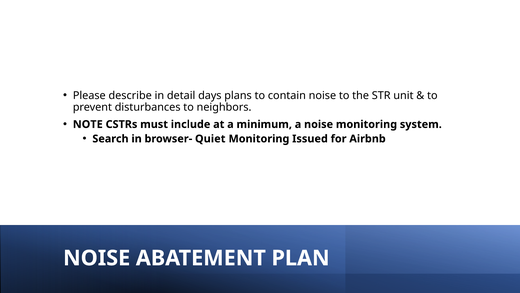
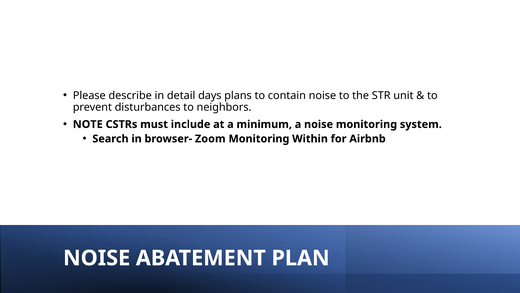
Quiet: Quiet -> Zoom (210, 139)
Issued: Issued -> Within (310, 139)
